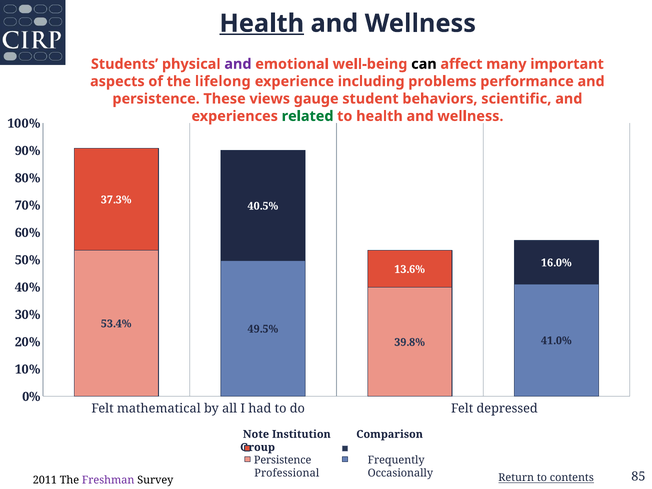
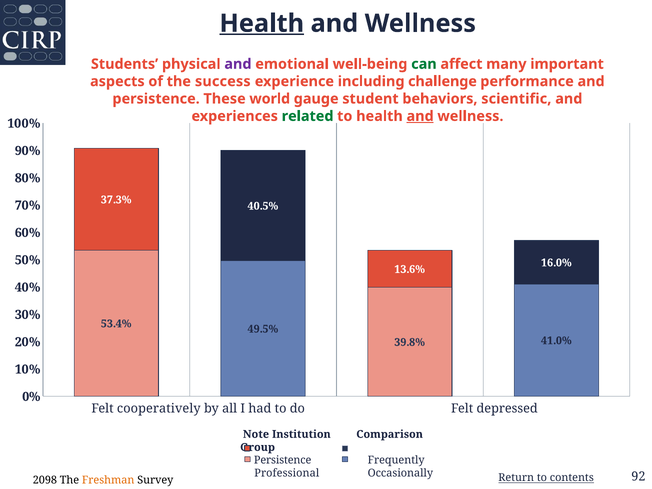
can colour: black -> green (424, 64)
lifelong: lifelong -> success (223, 81)
problems: problems -> challenge (442, 81)
views: views -> world (270, 99)
and underline: none -> present (420, 116)
mathematical: mathematical -> cooperatively (159, 408)
2011: 2011 -> 2098 (45, 480)
Freshman colour: purple -> orange (108, 480)
85: 85 -> 92 (638, 477)
